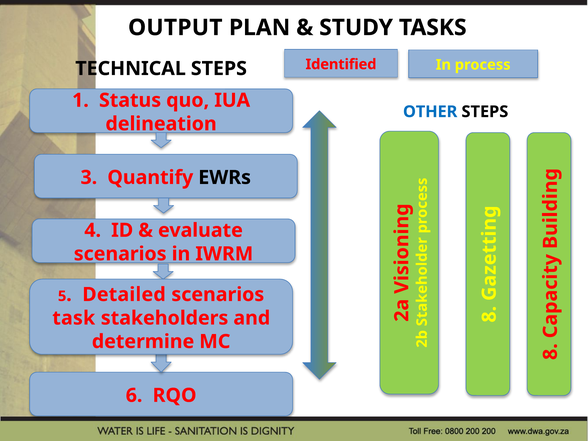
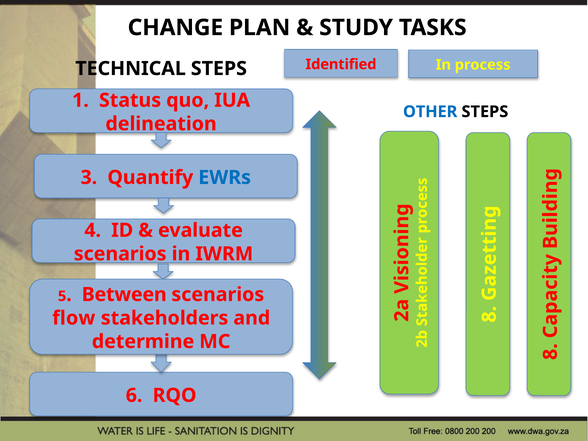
OUTPUT: OUTPUT -> CHANGE (175, 28)
EWRs colour: black -> blue (225, 177)
Detailed: Detailed -> Between (124, 295)
task: task -> flow (74, 318)
